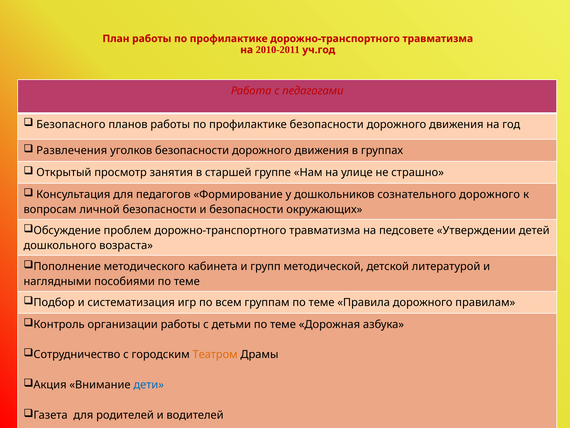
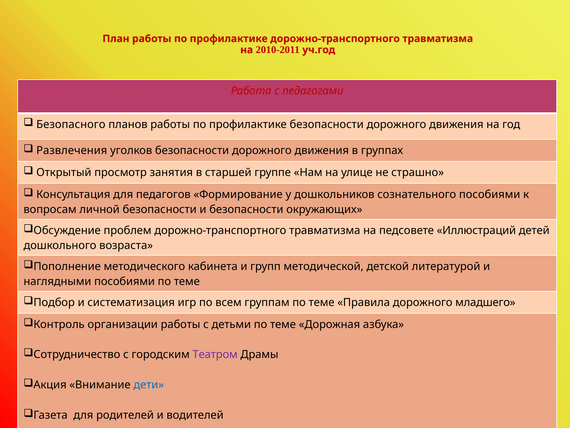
сознательного дорожного: дорожного -> пособиями (490, 194)
Утверждении: Утверждении -> Иллюстраций (476, 230)
правилам: правилам -> младшего (485, 302)
Театром colour: orange -> purple (215, 354)
